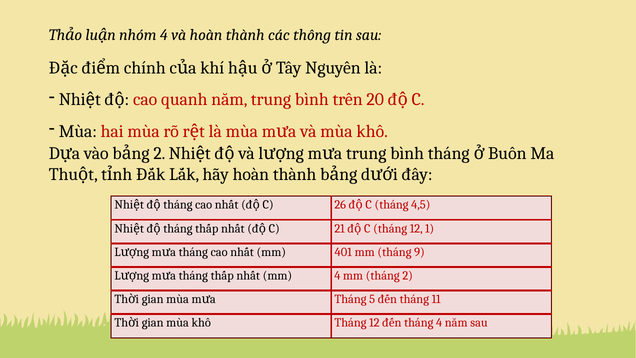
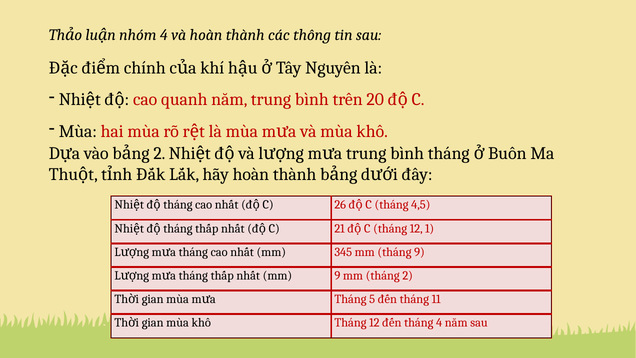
401: 401 -> 345 (343, 252)
4: 4 -> 9 (337, 275)
